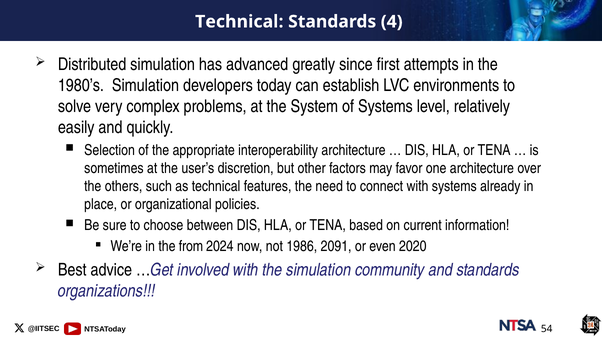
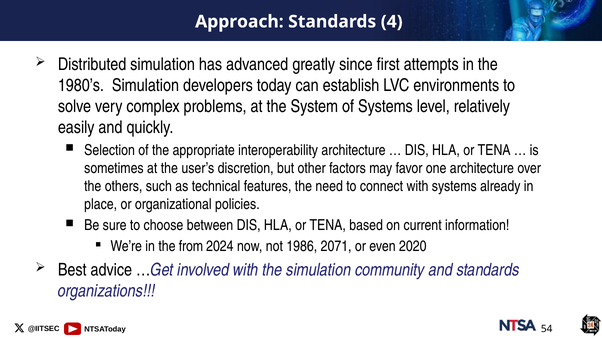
Technical: Technical -> Approach (239, 22)
2091: 2091 -> 2071 (336, 246)
